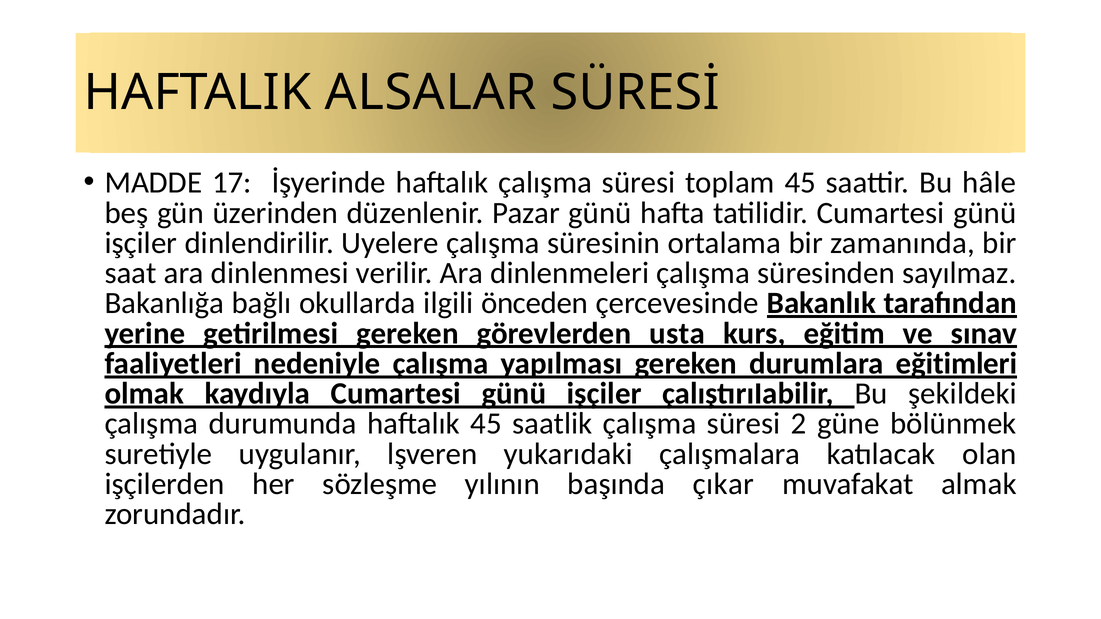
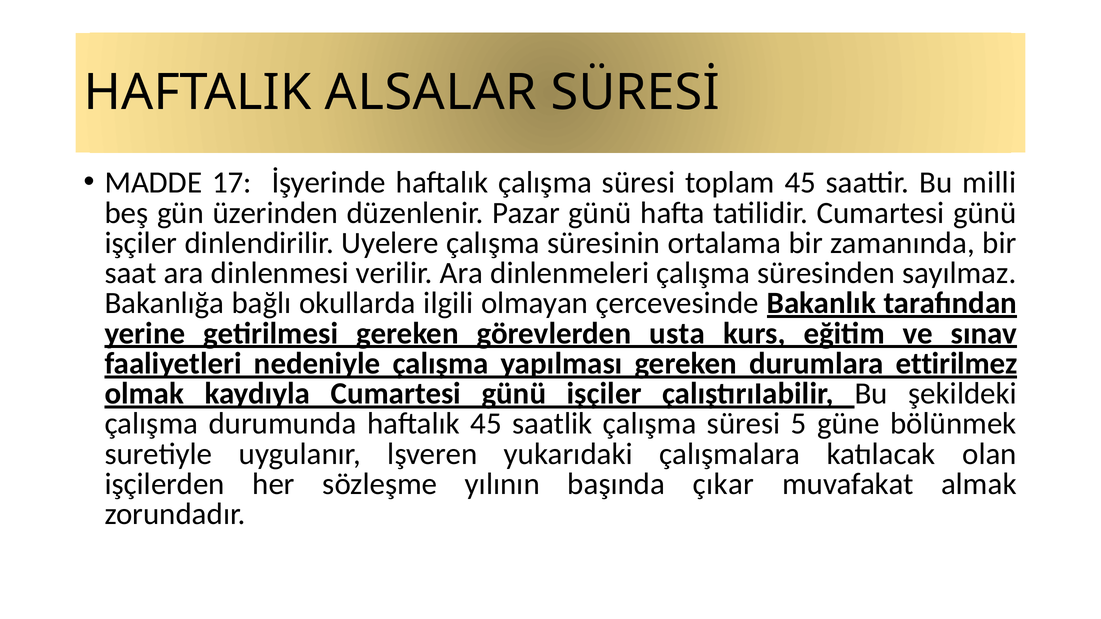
hâle: hâle -> milli (989, 183)
önceden: önceden -> olmayan (535, 303)
eğitimleri: eğitimleri -> ettirilmez (957, 364)
2: 2 -> 5 (799, 424)
